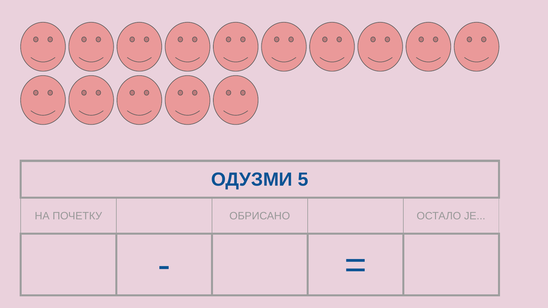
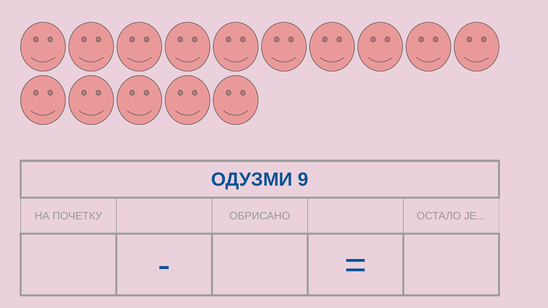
5: 5 -> 9 (303, 180)
